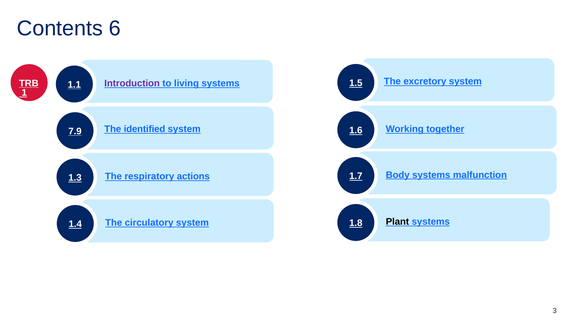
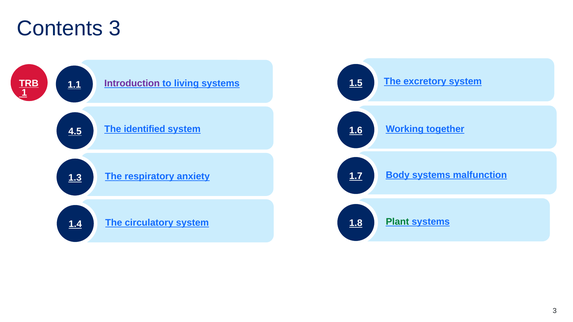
Contents 6: 6 -> 3 (115, 28)
7.9: 7.9 -> 4.5 (75, 131)
actions: actions -> anxiety (193, 177)
Plant colour: black -> green (397, 222)
